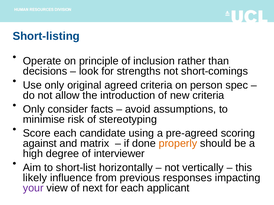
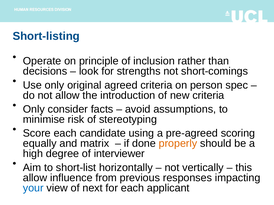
against: against -> equally (40, 144)
likely: likely -> allow (35, 178)
your colour: purple -> blue (33, 188)
